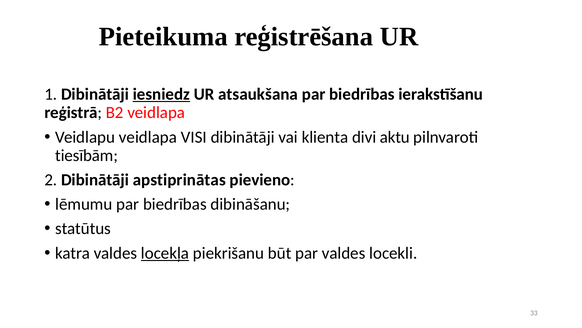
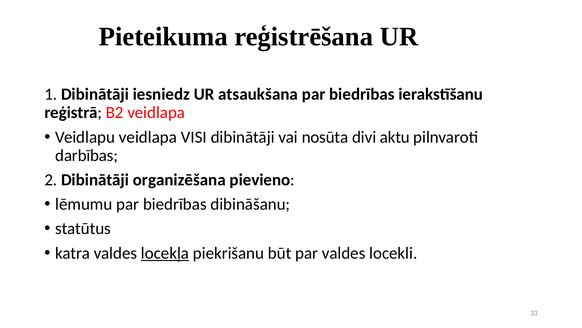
iesniedz underline: present -> none (161, 94)
klienta: klienta -> nosūta (325, 137)
tiesībām: tiesībām -> darbības (87, 155)
apstiprinātas: apstiprinātas -> organizēšana (179, 179)
